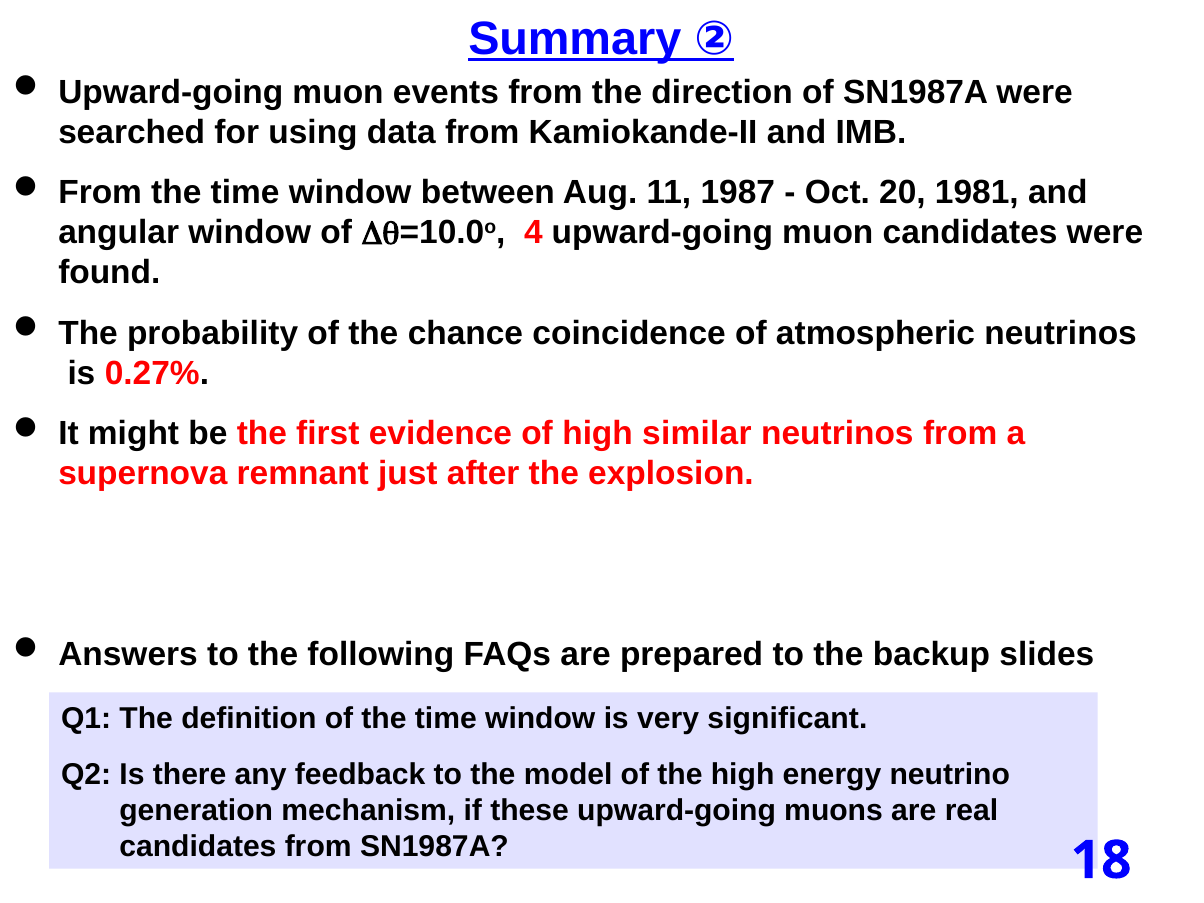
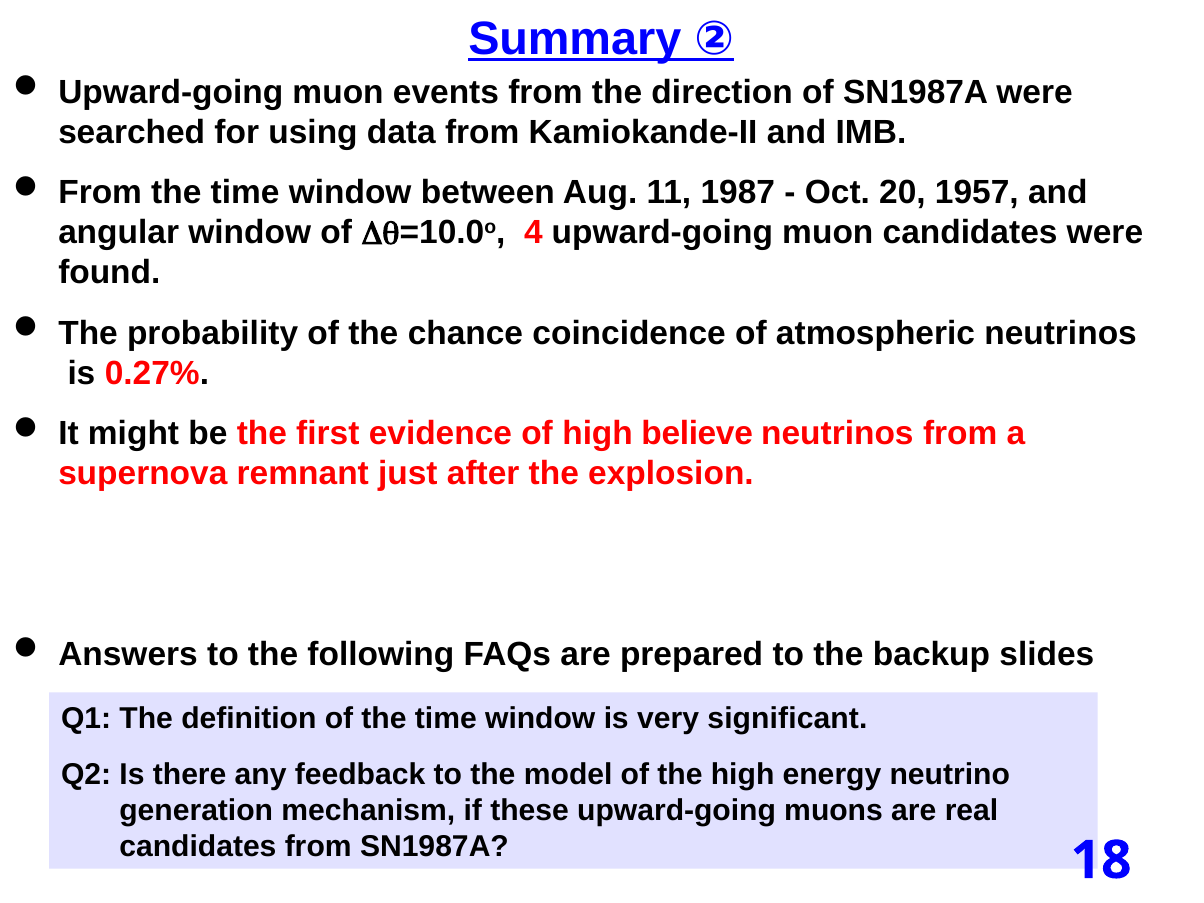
1981: 1981 -> 1957 (977, 193)
similar: similar -> believe (697, 433)
